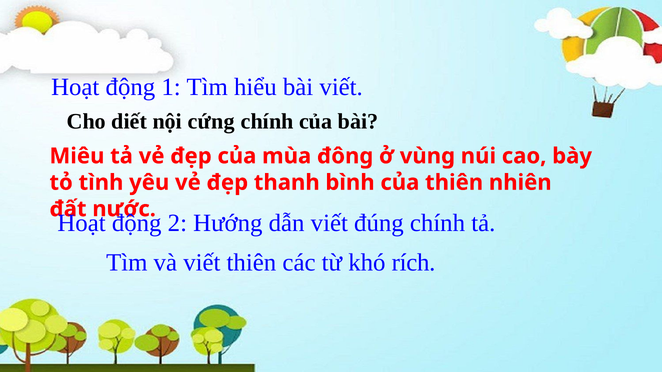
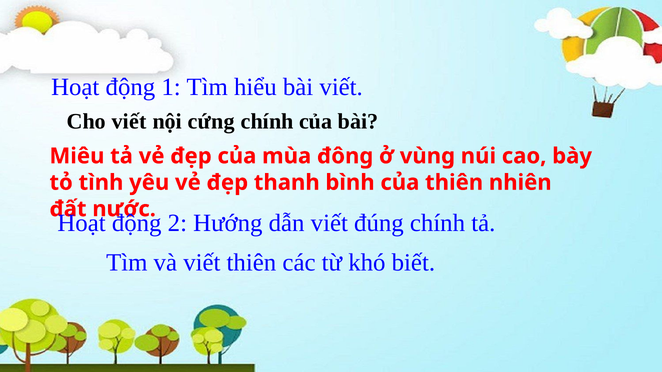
Cho diết: diết -> viết (129, 122)
rích: rích -> biết (413, 263)
